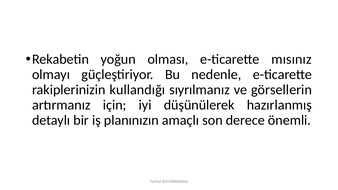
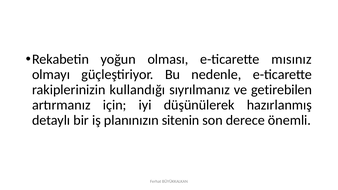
görsellerin: görsellerin -> getirebilen (282, 90)
amaçlı: amaçlı -> sitenin (181, 120)
